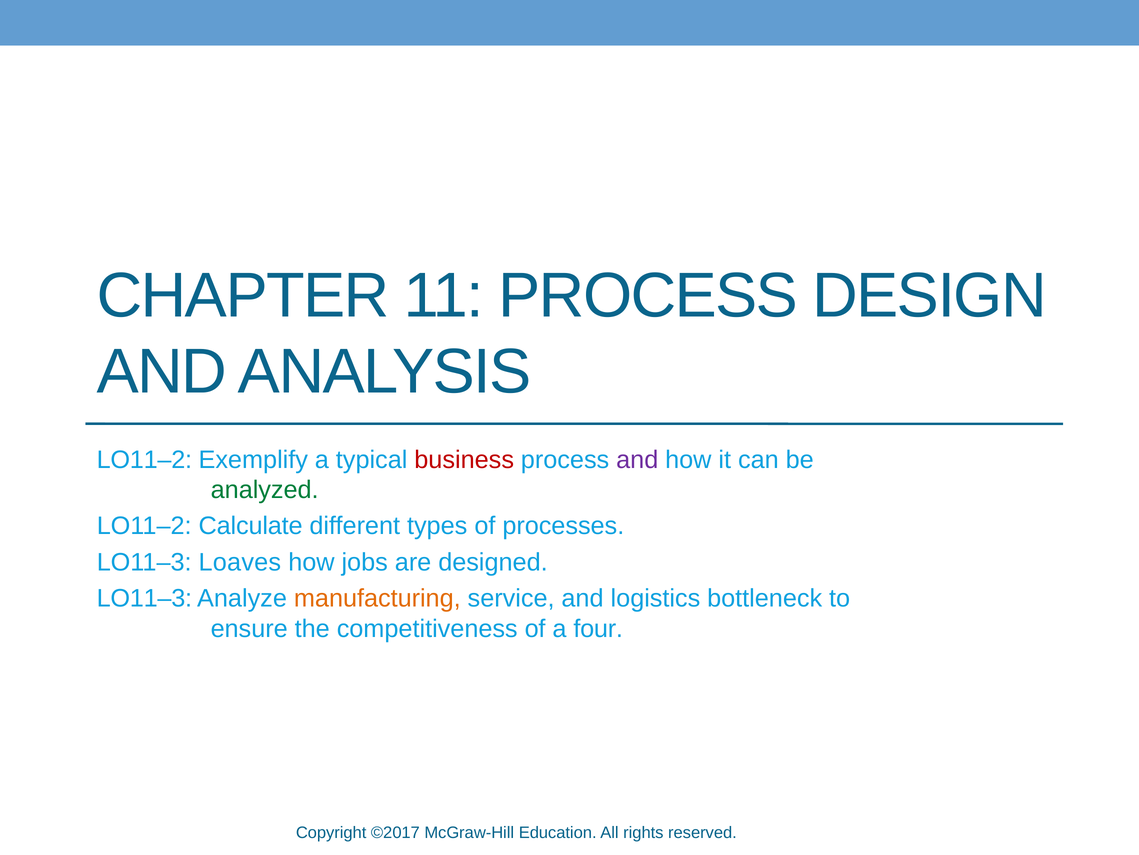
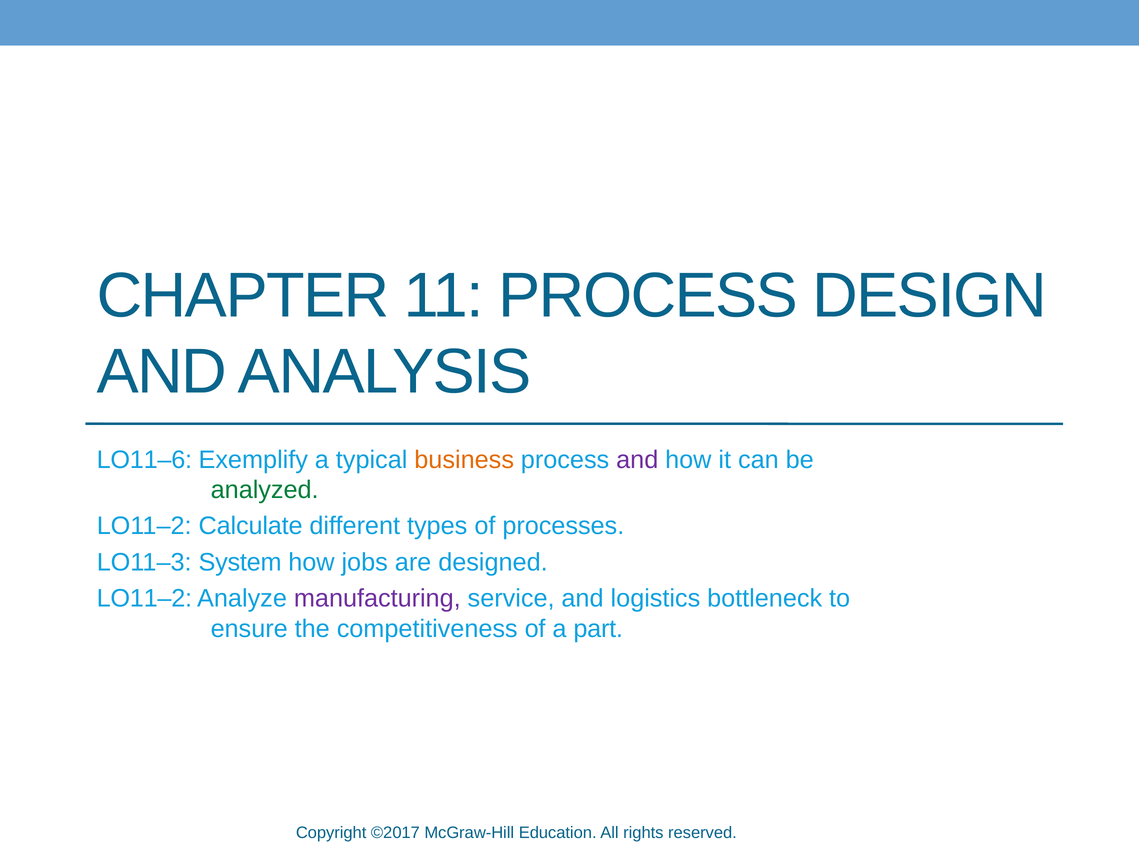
LO11–2: LO11–2 -> LO11–6 (144, 459)
business colour: red -> orange (464, 459)
Loaves: Loaves -> System (240, 562)
LO11–3: LO11–3 -> LO11–2 (144, 598)
manufacturing colour: orange -> purple (377, 598)
four: four -> part (598, 628)
